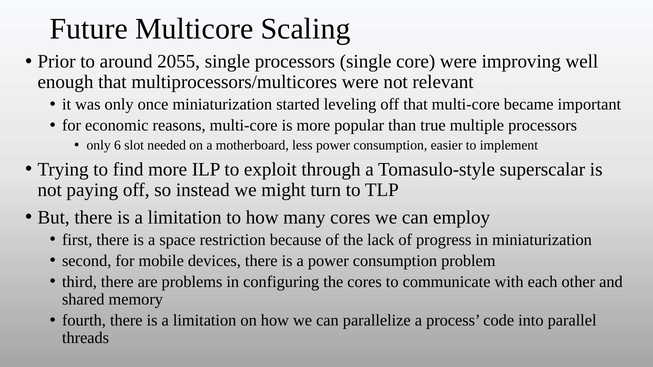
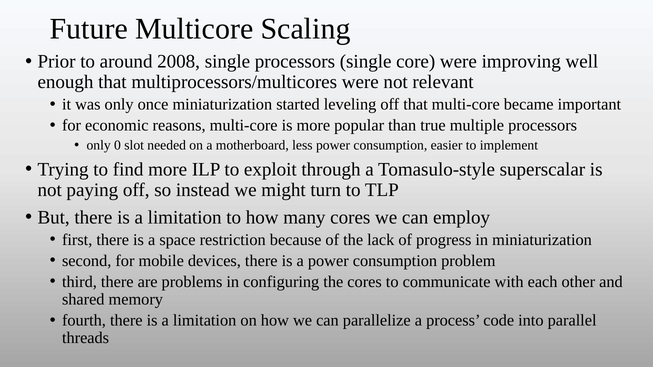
2055: 2055 -> 2008 (179, 62)
6: 6 -> 0 (117, 145)
